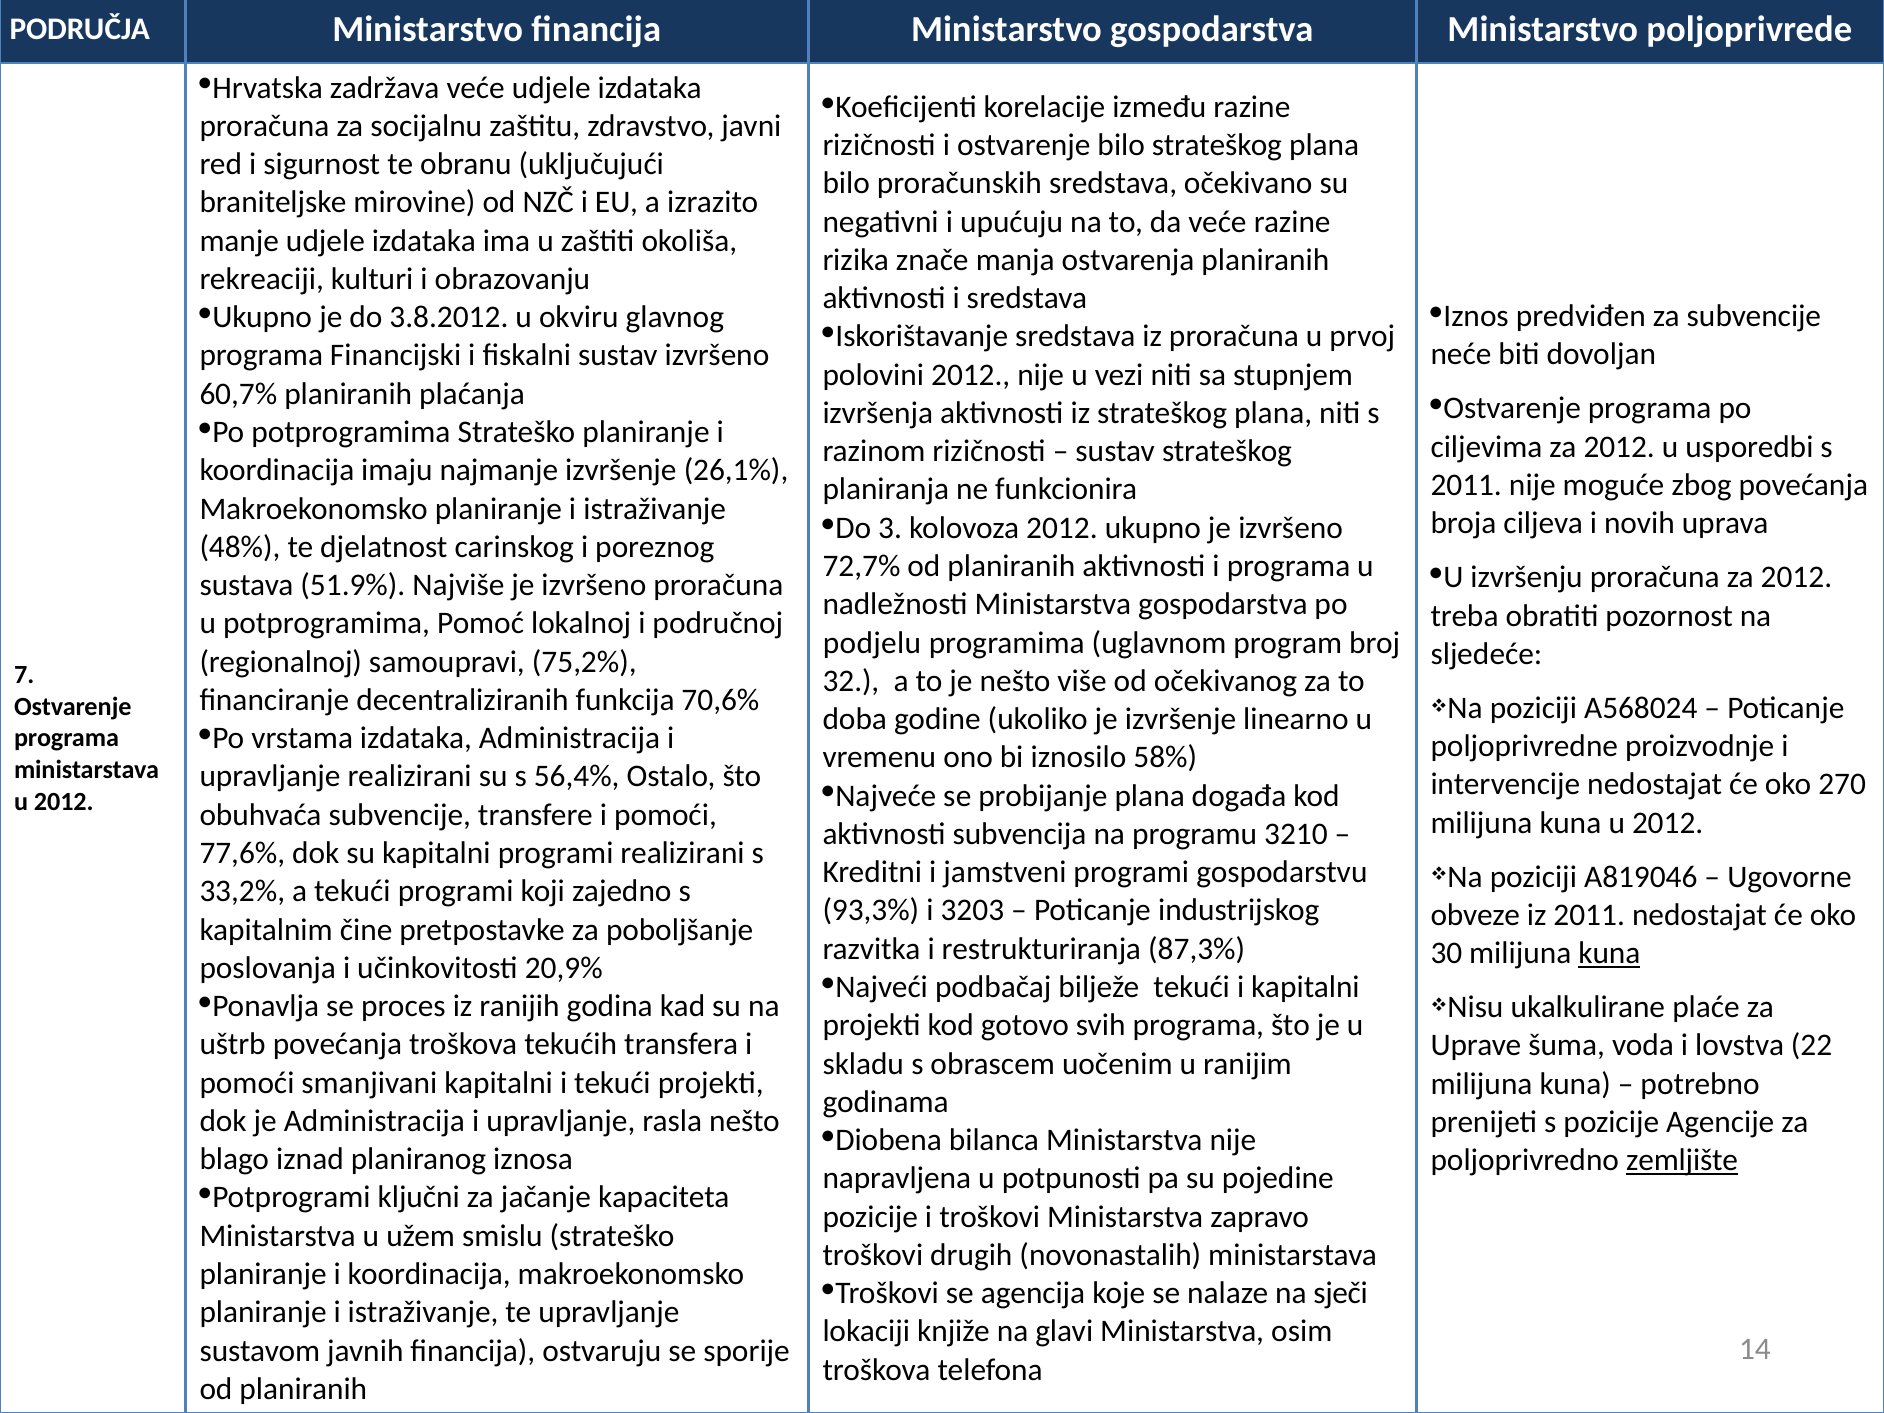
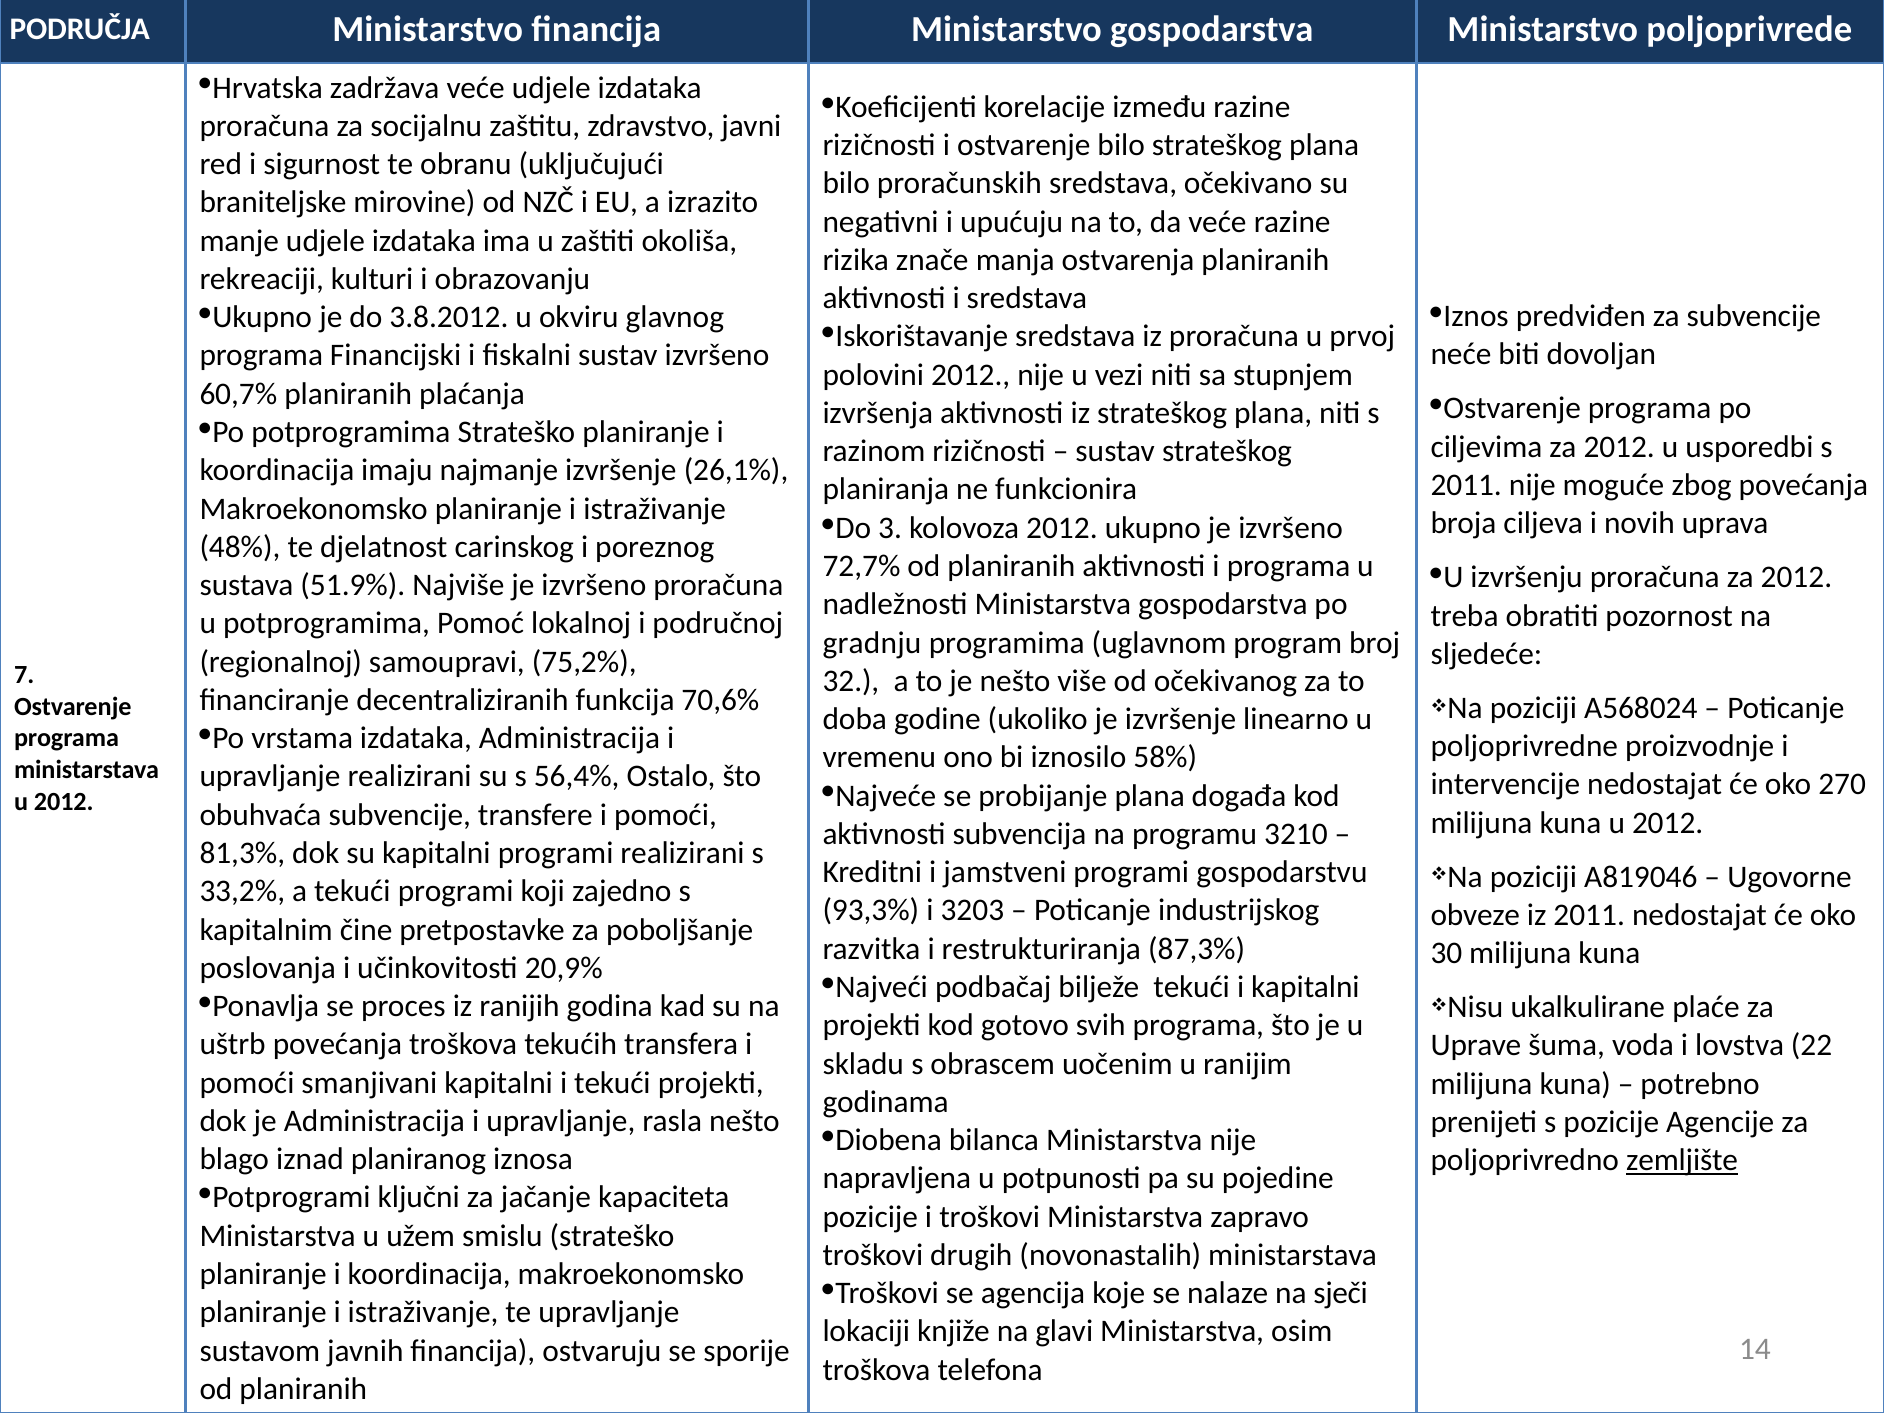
podjelu: podjelu -> gradnju (872, 643)
77,6%: 77,6% -> 81,3% (242, 853)
kuna underline: present -> none (1609, 953)
